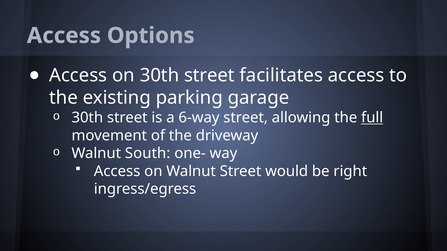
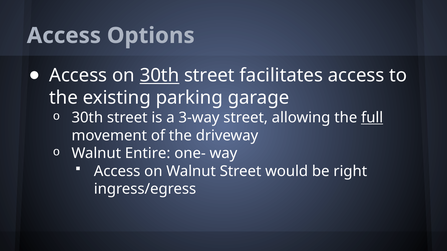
30th underline: none -> present (159, 76)
6-way: 6-way -> 3-way (199, 118)
South: South -> Entire (148, 154)
